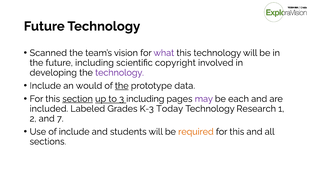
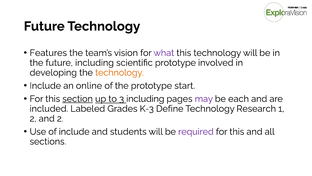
Scanned: Scanned -> Features (48, 53)
scientific copyright: copyright -> prototype (175, 63)
technology colour: purple -> orange (120, 72)
would: would -> online (89, 85)
the underline: present -> none (122, 85)
data: data -> start (185, 85)
Today: Today -> Define (170, 108)
and 7: 7 -> 2 (60, 118)
required colour: orange -> purple (196, 131)
